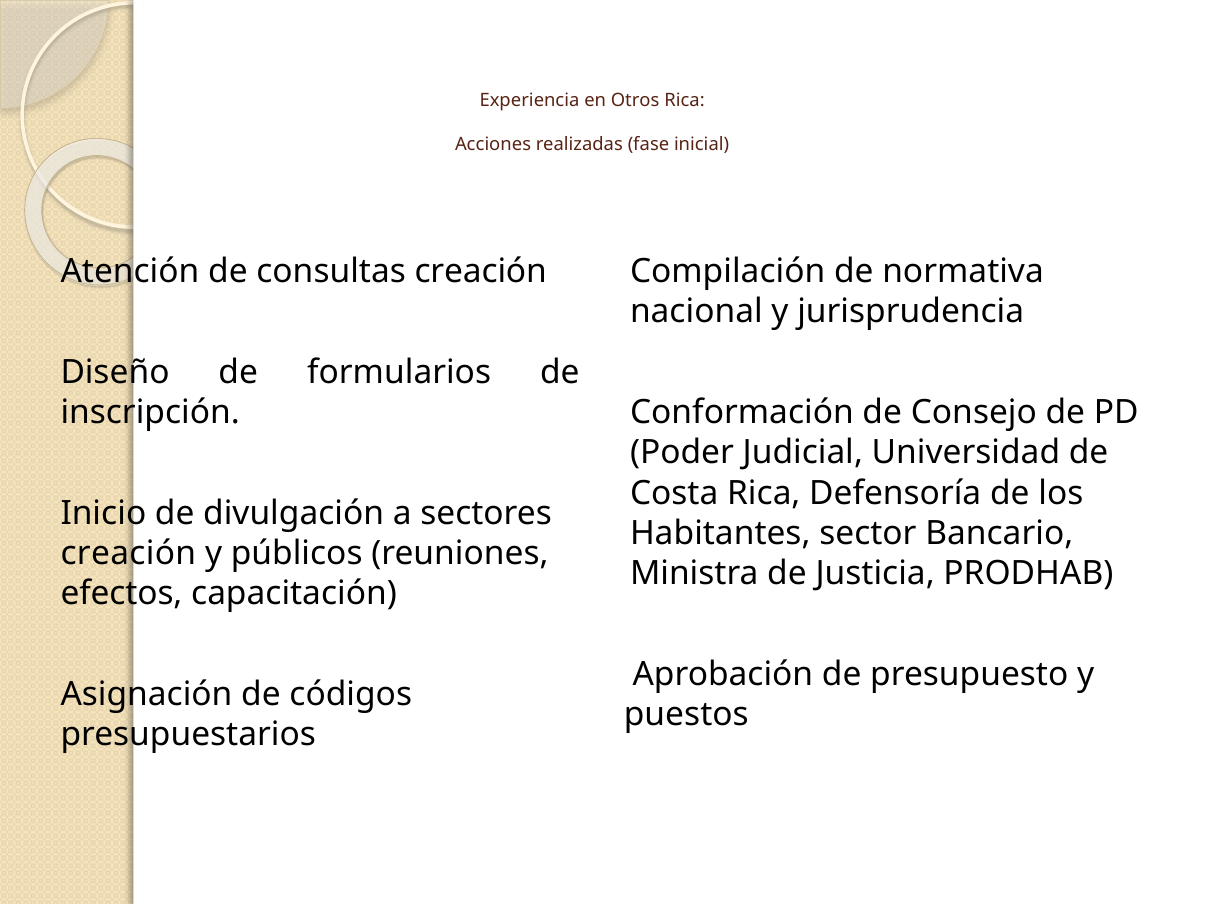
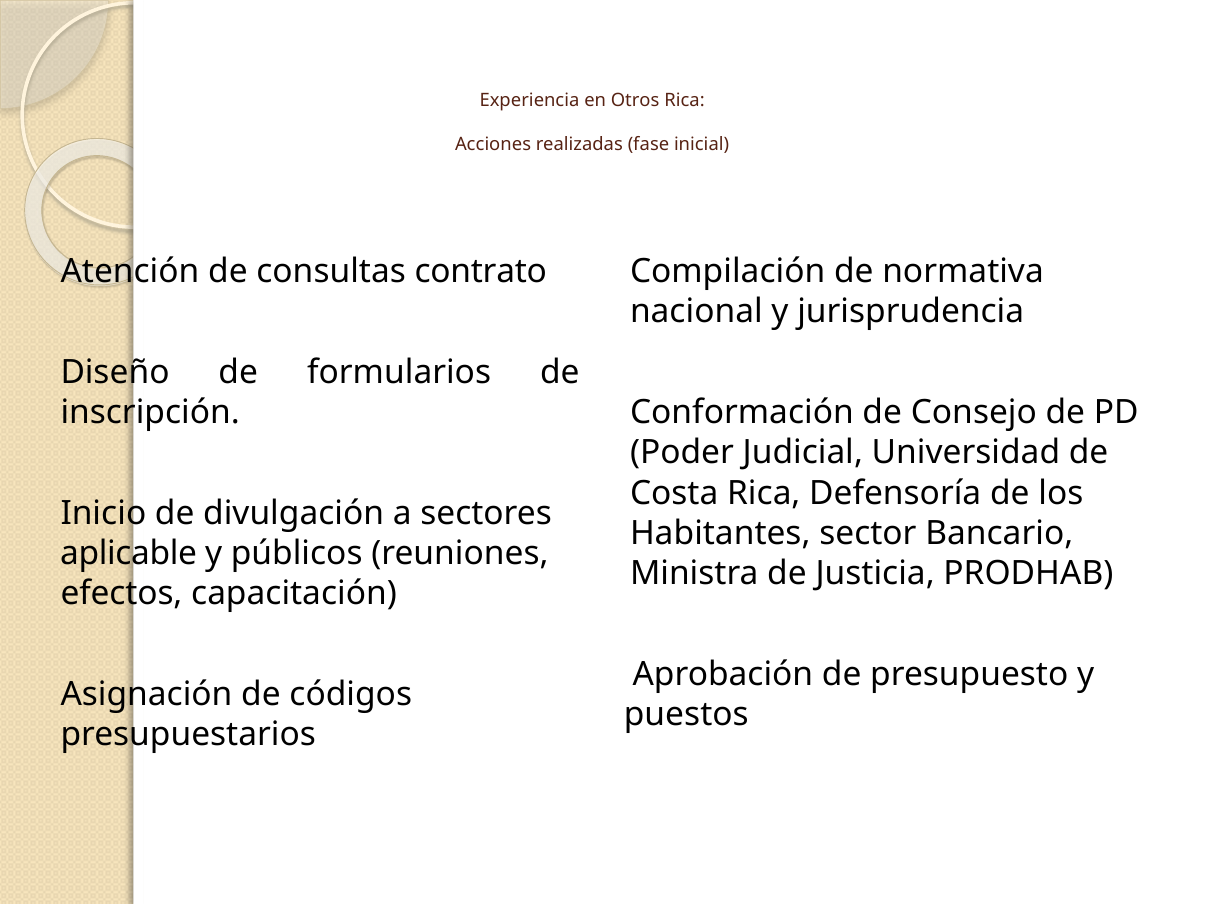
consultas creación: creación -> contrato (481, 272)
creación: creación -> aplicable (129, 553)
